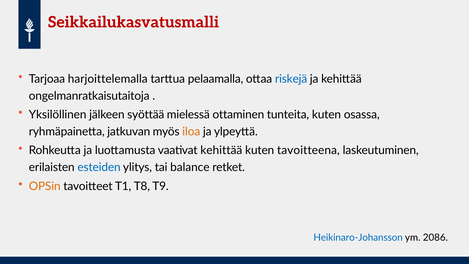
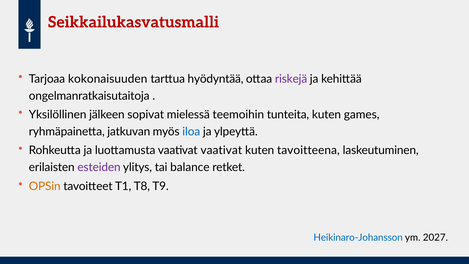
harjoittelemalla: harjoittelemalla -> kokonaisuuden (108, 79)
pelaamalla: pelaamalla -> hyödyntää (216, 79)
riskejä colour: blue -> purple (291, 79)
syöttää: syöttää -> sopivat (146, 115)
ottaminen: ottaminen -> teemoihin (238, 115)
osassa: osassa -> games (362, 115)
iloa colour: orange -> blue (191, 131)
vaativat kehittää: kehittää -> vaativat (221, 150)
esteiden colour: blue -> purple (99, 167)
2086: 2086 -> 2027 (435, 238)
